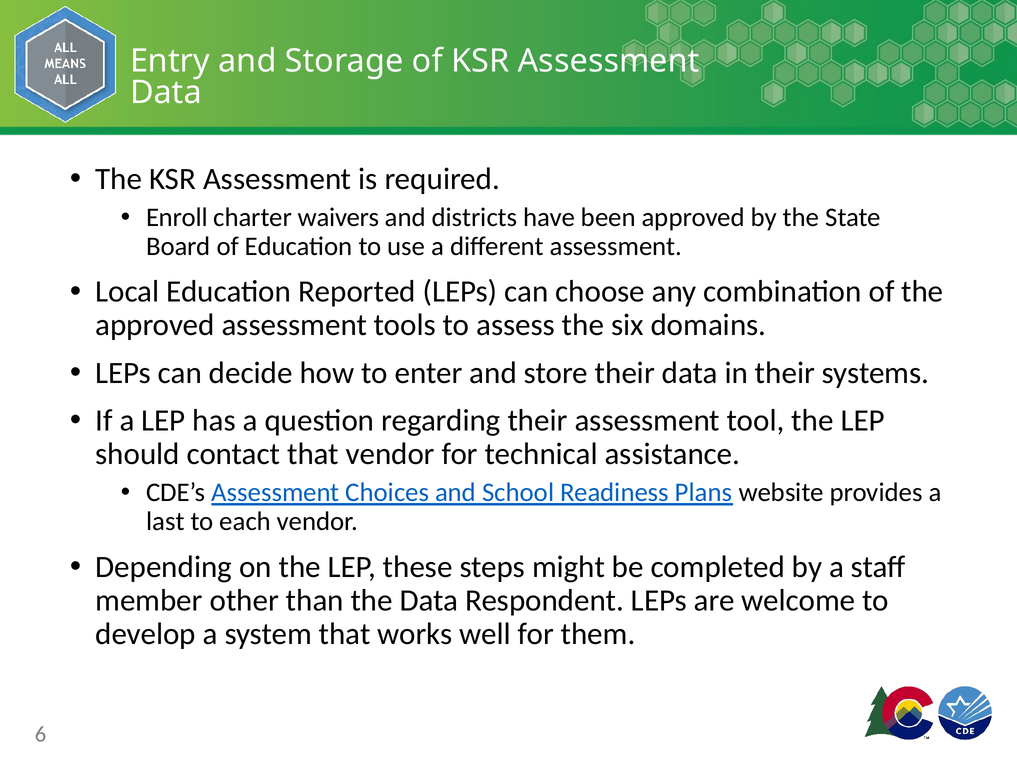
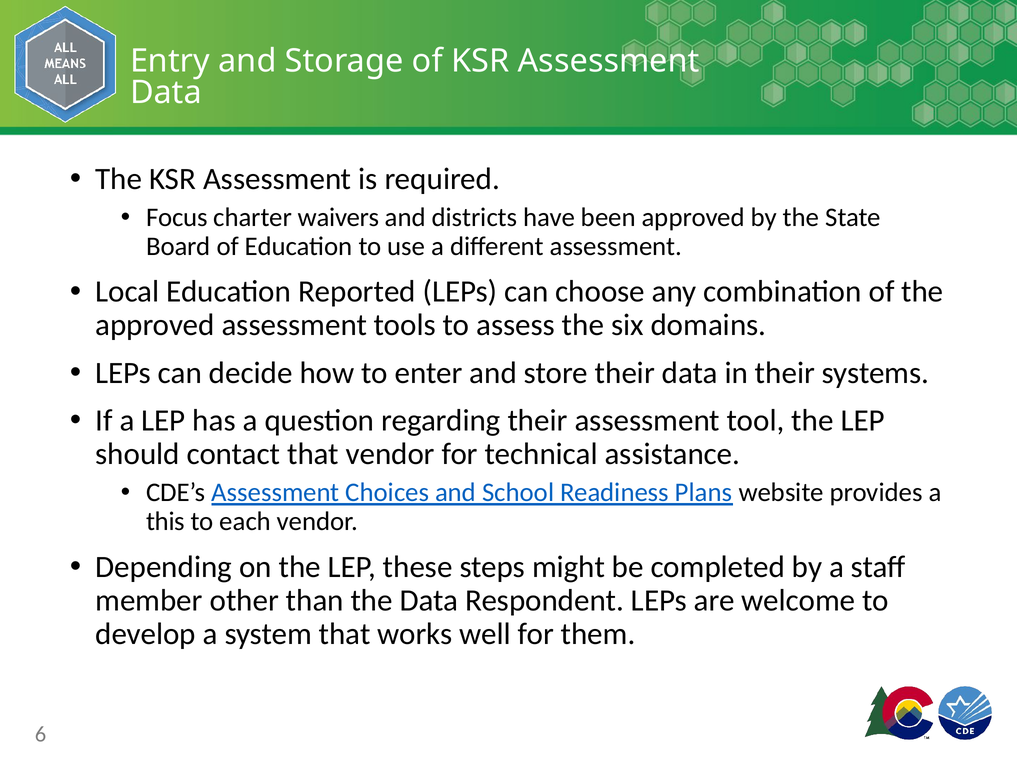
Enroll: Enroll -> Focus (177, 218)
last: last -> this (166, 522)
